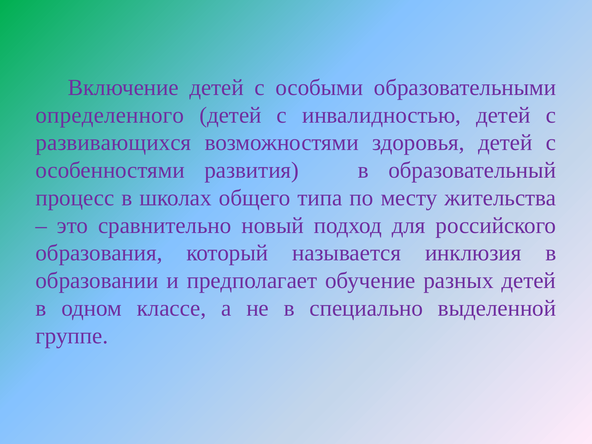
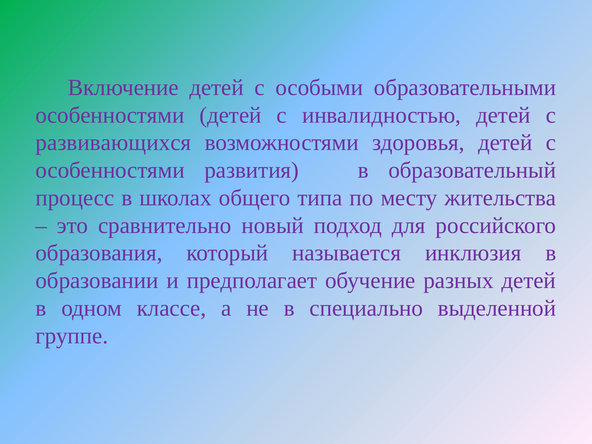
определенного: определенного -> особенностями (110, 115)
